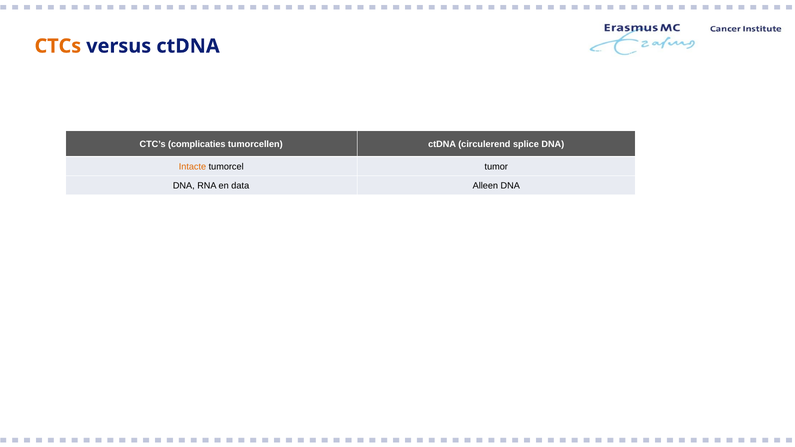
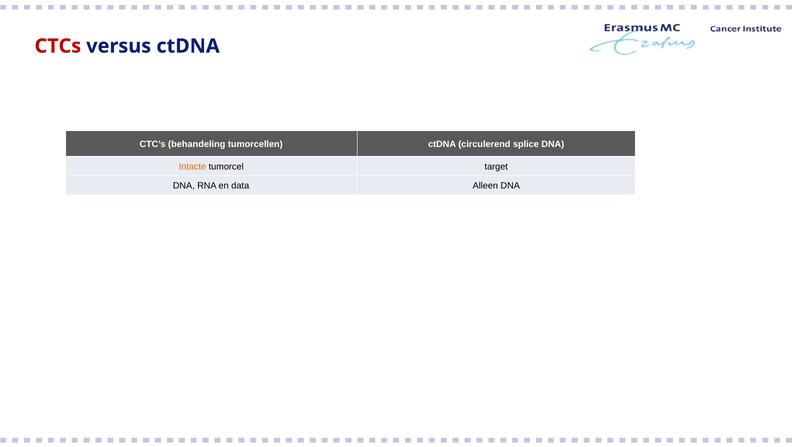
CTCs colour: orange -> red (58, 46)
complicaties: complicaties -> behandeling (197, 144)
tumor: tumor -> target (496, 167)
